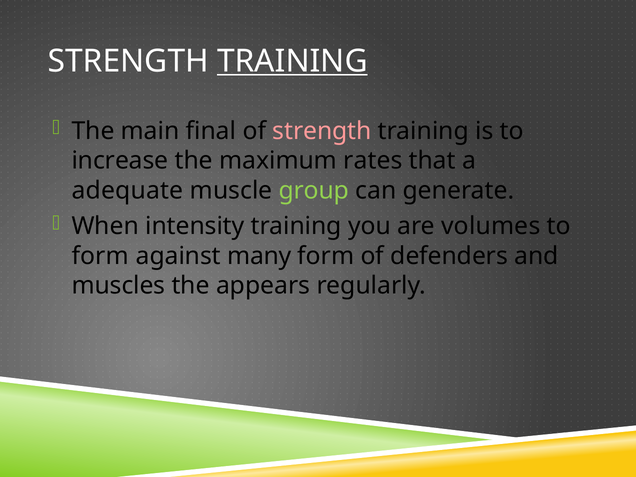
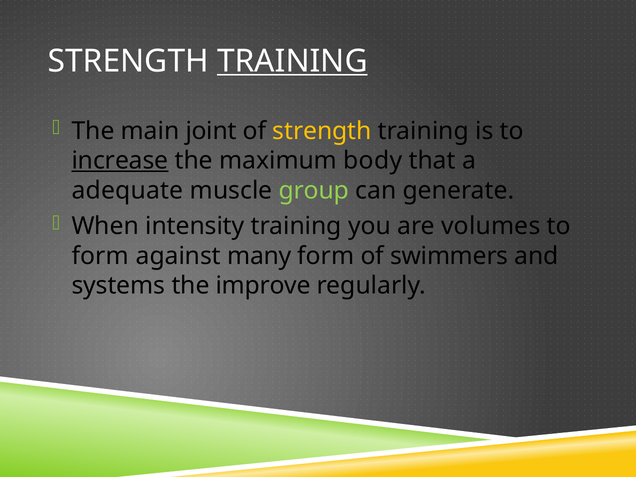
final: final -> joint (211, 131)
strength colour: pink -> yellow (322, 131)
increase underline: none -> present (120, 161)
rates: rates -> body (373, 161)
defenders: defenders -> swimmers (449, 256)
muscles: muscles -> systems (118, 286)
appears: appears -> improve (263, 286)
